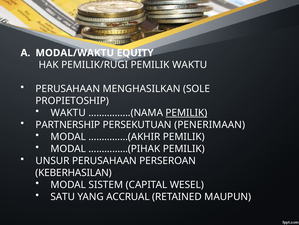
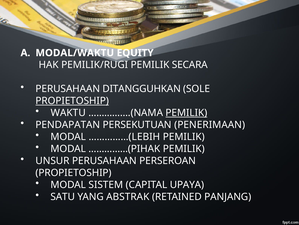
PEMILIK WAKTU: WAKTU -> SECARA (190, 65)
MENGHASILKAN: MENGHASILKAN -> DITANGGUHKAN (142, 89)
PROPIETOSHIP underline: none -> present (72, 101)
PARTNERSHIP: PARTNERSHIP -> PENDAPATAN (68, 124)
……………(AKHIR: ……………(AKHIR -> ……………(LEBIH (124, 136)
KEBERHASILAN: KEBERHASILAN -> PROPIETOSHIP (74, 172)
WESEL: WESEL -> UPAYA (187, 184)
ACCRUAL: ACCRUAL -> ABSTRAK (128, 196)
MAUPUN: MAUPUN -> PANJANG (228, 196)
